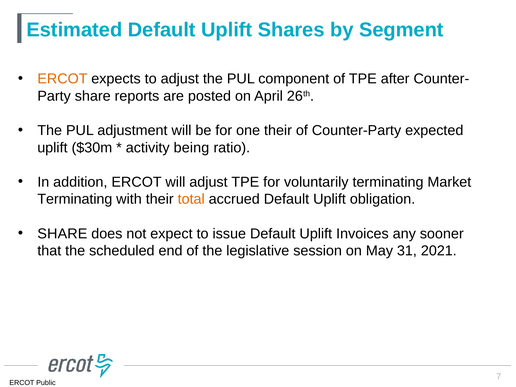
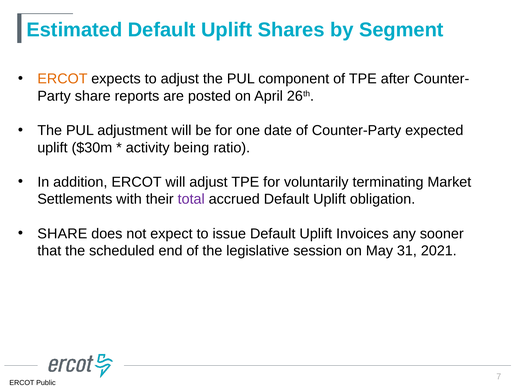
one their: their -> date (278, 130)
Terminating: Terminating -> Settlements (75, 199)
total colour: orange -> purple (191, 199)
